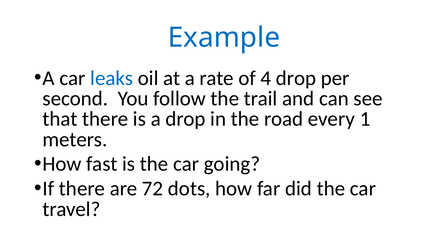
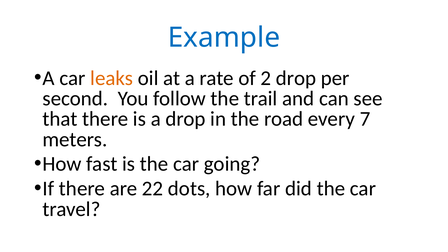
leaks colour: blue -> orange (112, 78)
4: 4 -> 2 (266, 78)
1: 1 -> 7 (365, 119)
72: 72 -> 22 (153, 189)
